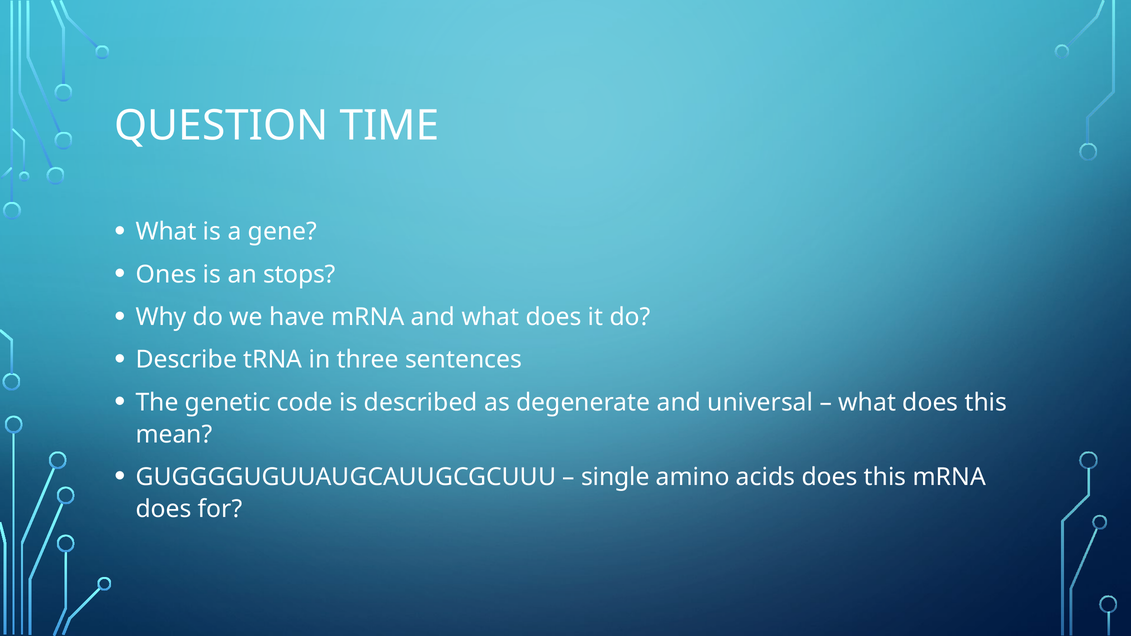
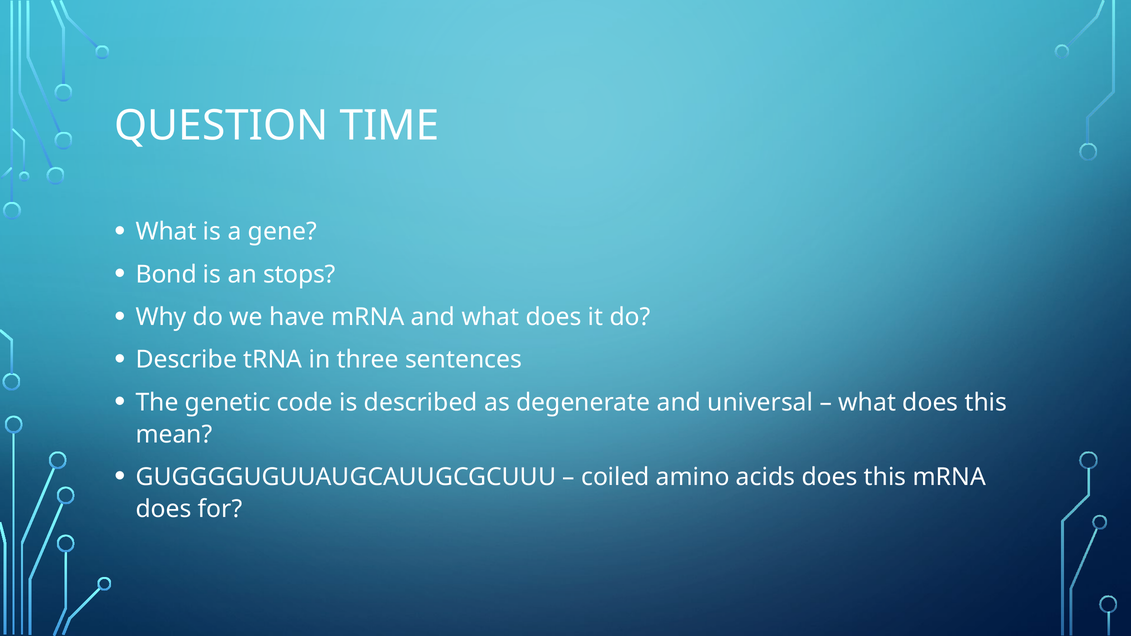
Ones: Ones -> Bond (166, 275)
single: single -> coiled (615, 477)
